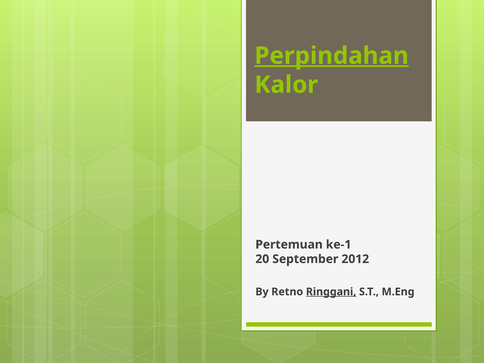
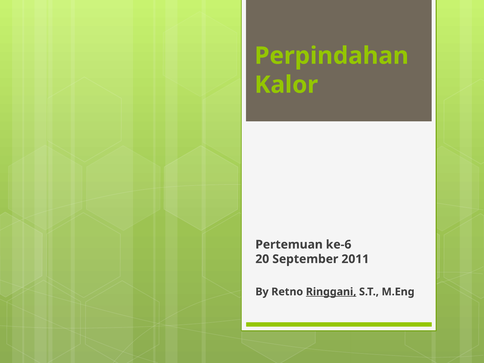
Perpindahan underline: present -> none (332, 56)
ke-1: ke-1 -> ke-6 (339, 245)
2012: 2012 -> 2011 (355, 259)
